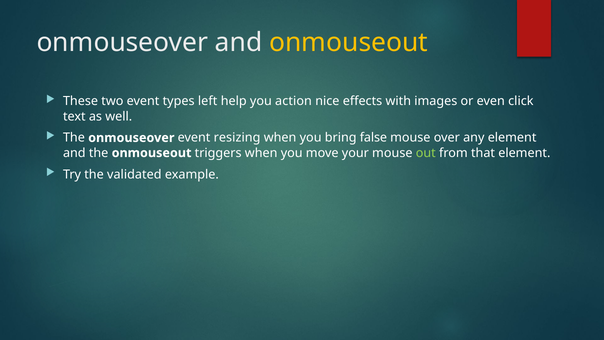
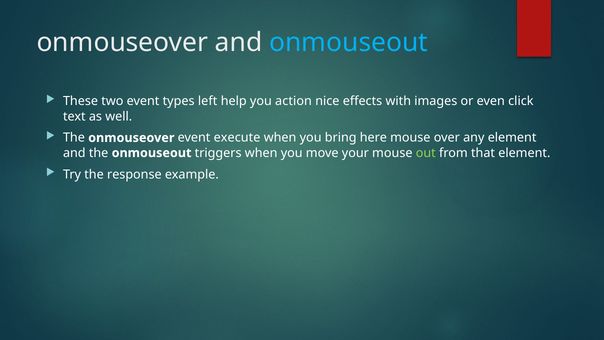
onmouseout colour: yellow -> light blue (349, 42)
resizing: resizing -> execute (237, 138)
false: false -> here (373, 138)
validated: validated -> response (134, 174)
